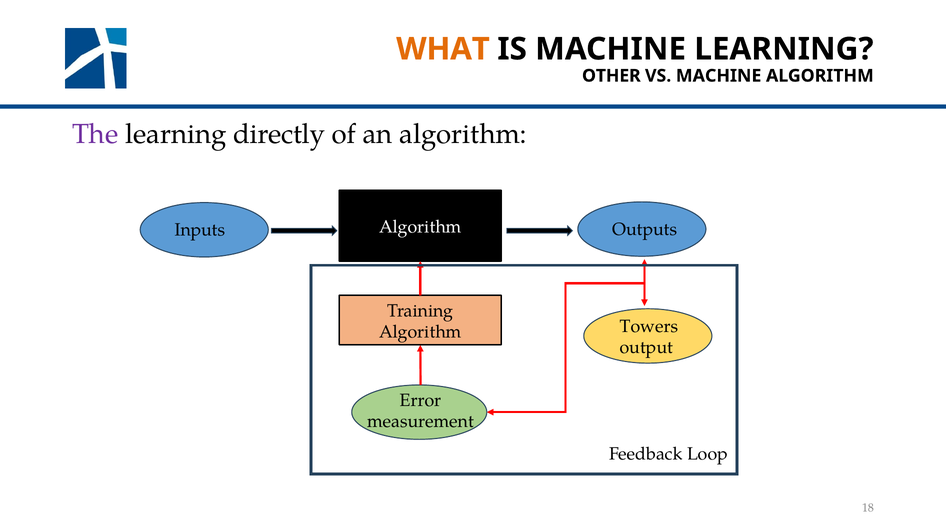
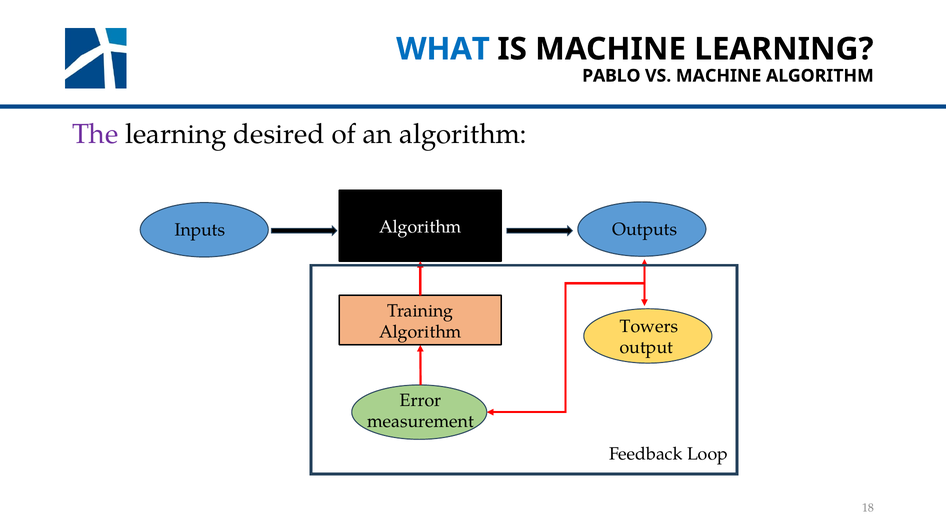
WHAT colour: orange -> blue (443, 49)
OTHER: OTHER -> PABLO (611, 76)
directly: directly -> desired (279, 134)
